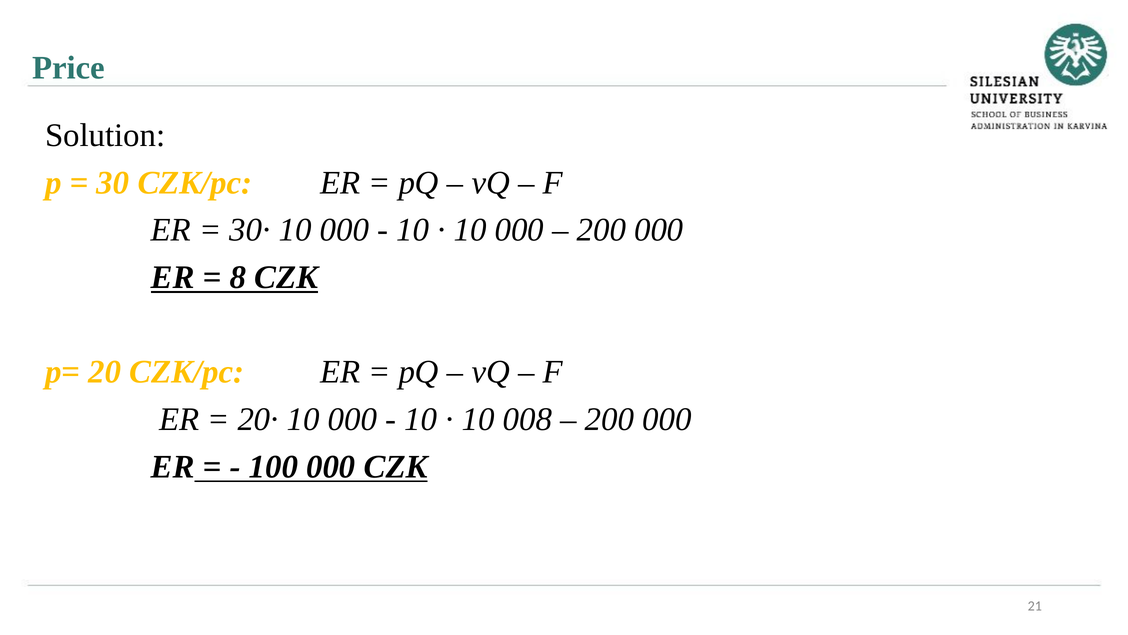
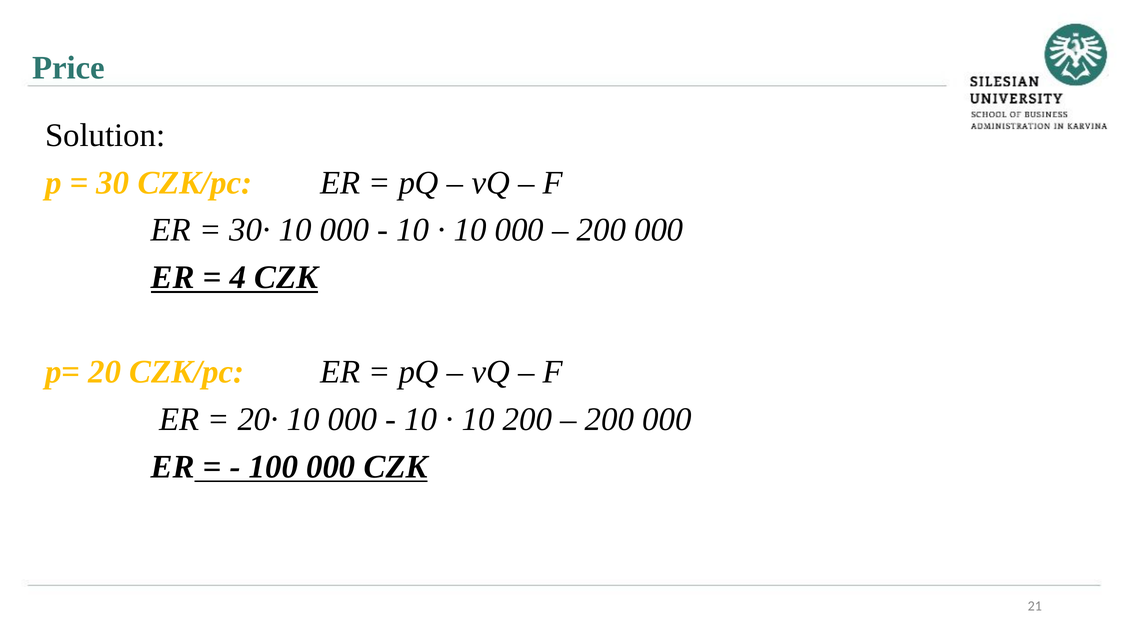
8: 8 -> 4 (238, 277)
10 008: 008 -> 200 (528, 419)
